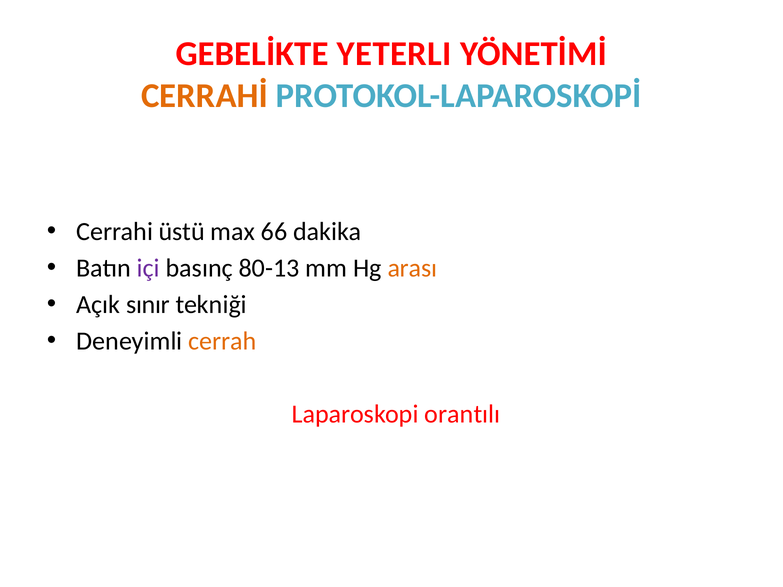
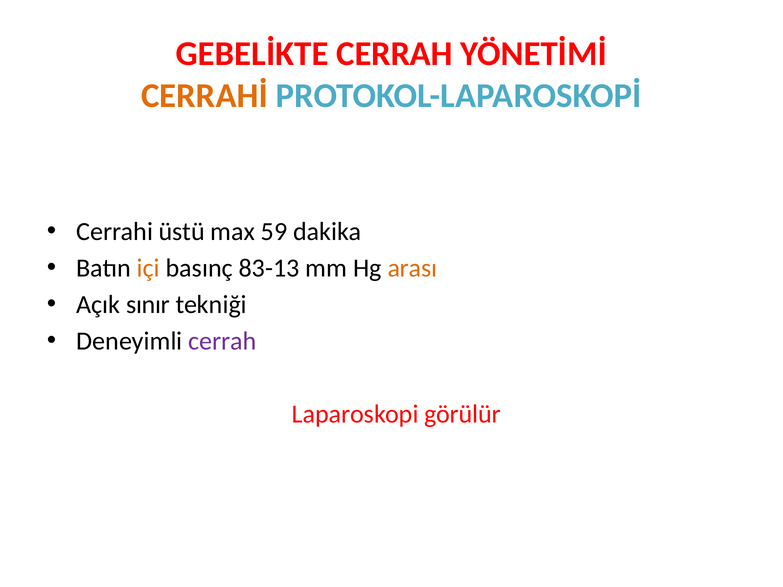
GEBELİKTE YETERLI: YETERLI -> CERRAH (395, 54)
66: 66 -> 59 (274, 231)
içi colour: purple -> orange (148, 268)
80-13: 80-13 -> 83-13 (269, 268)
cerrah colour: orange -> purple (222, 341)
orantılı: orantılı -> görülür (463, 414)
